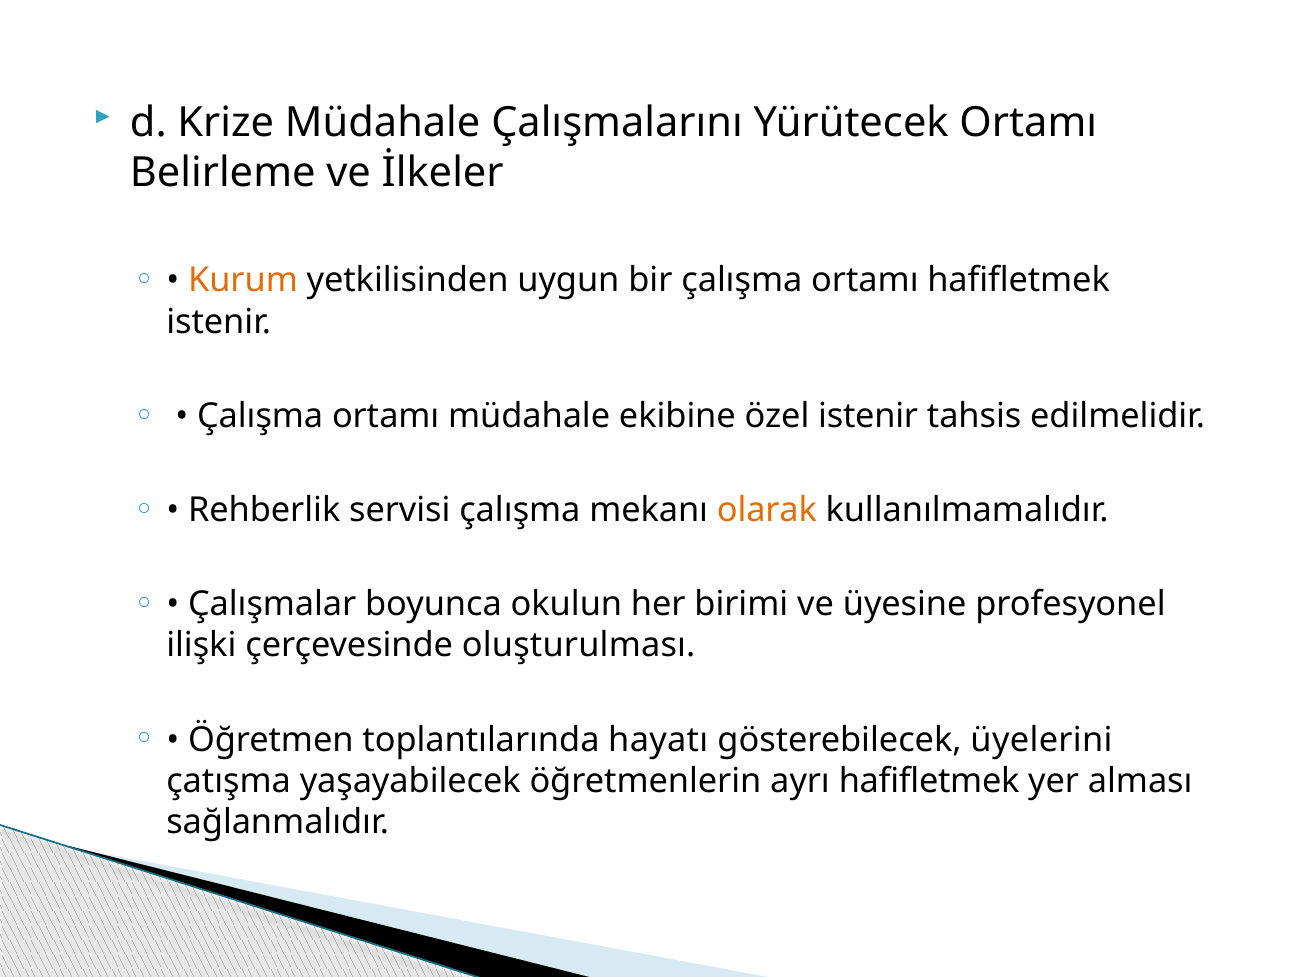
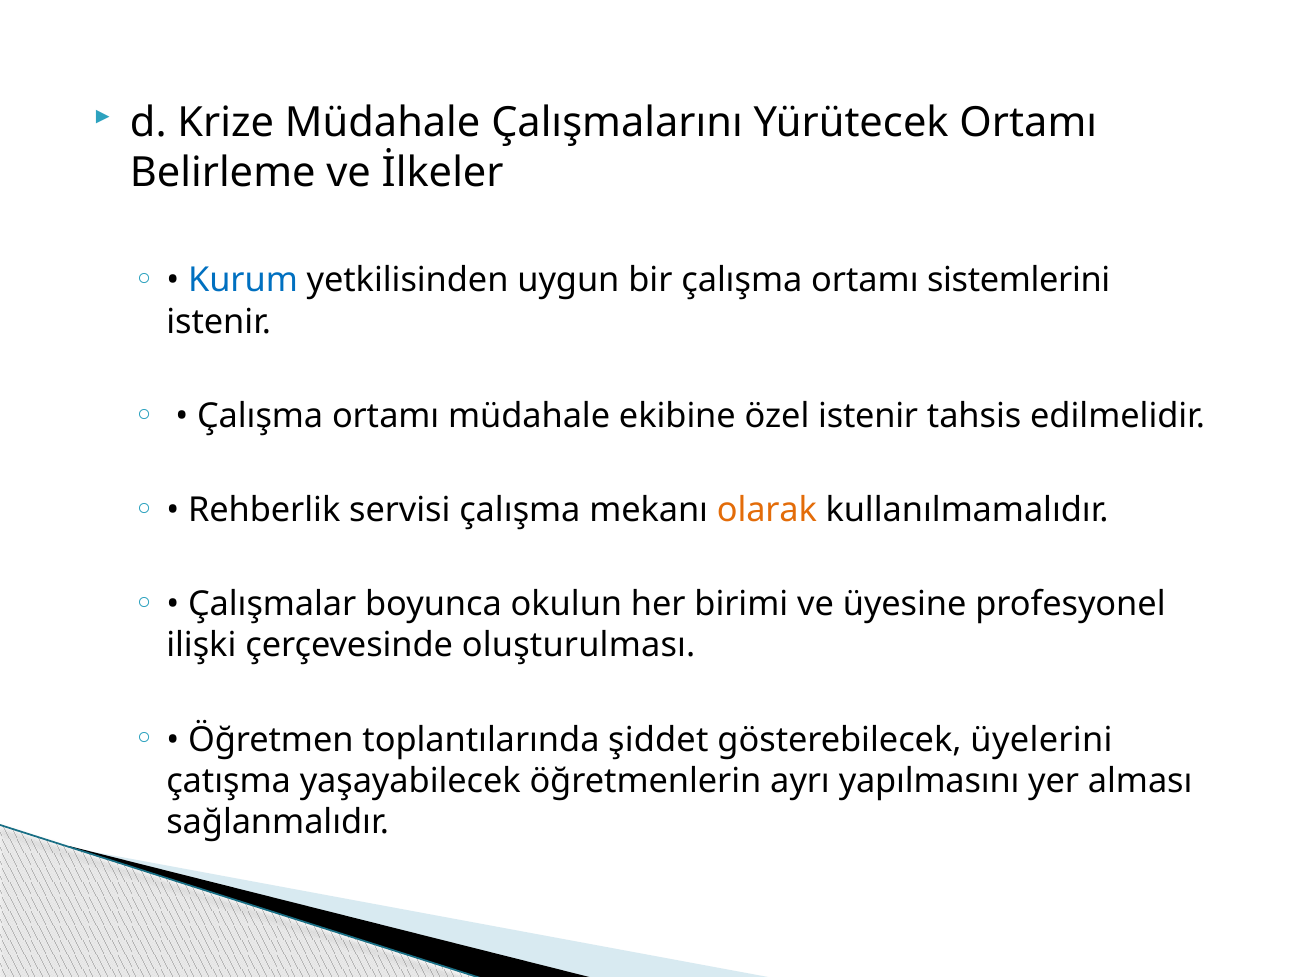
Kurum colour: orange -> blue (243, 280)
ortamı hafifletmek: hafifletmek -> sistemlerini (1019, 280)
hayatı: hayatı -> şiddet (658, 739)
ayrı hafifletmek: hafifletmek -> yapılmasını (929, 781)
